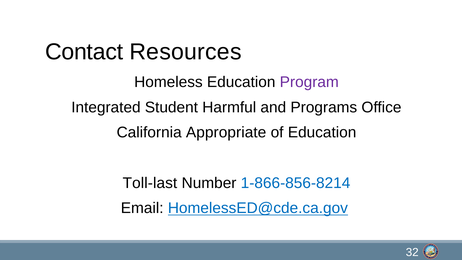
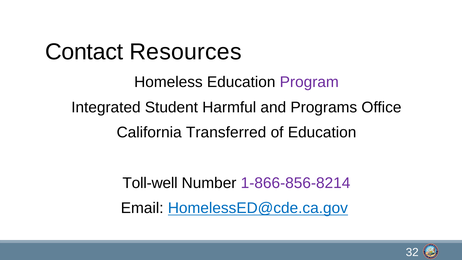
Appropriate: Appropriate -> Transferred (226, 132)
Toll-last: Toll-last -> Toll-well (150, 183)
1-866-856-8214 colour: blue -> purple (296, 183)
